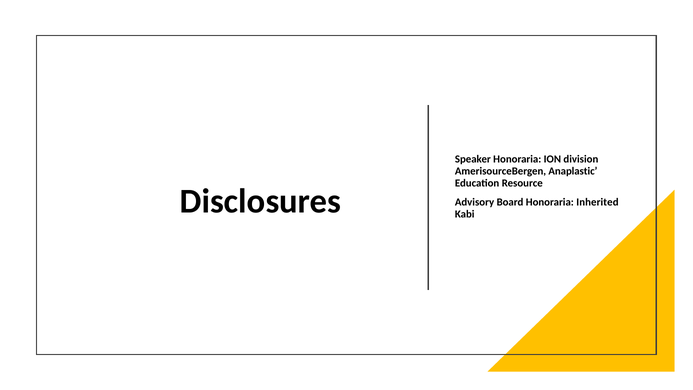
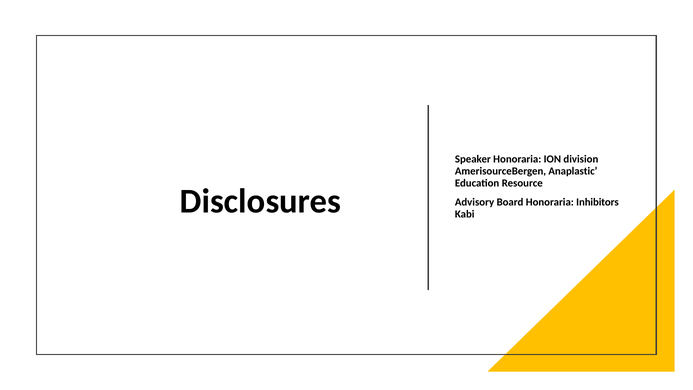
Inherited: Inherited -> Inhibitors (598, 202)
